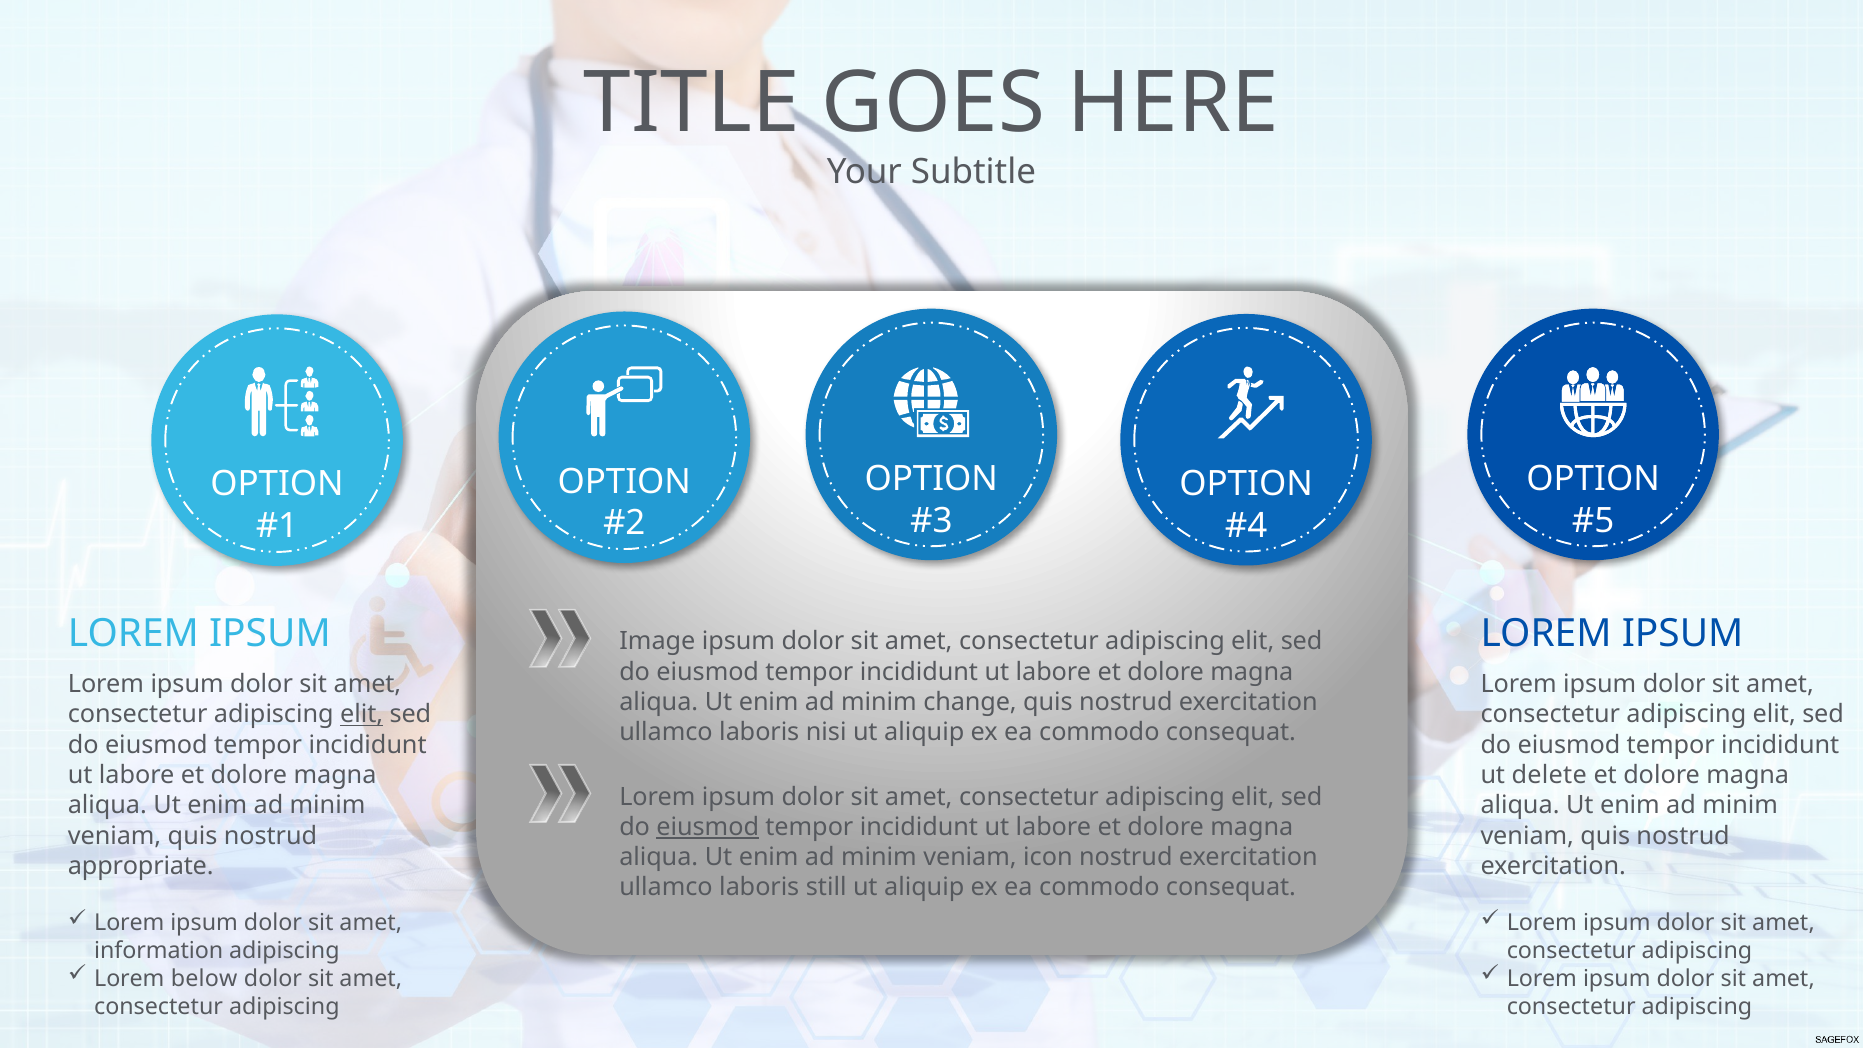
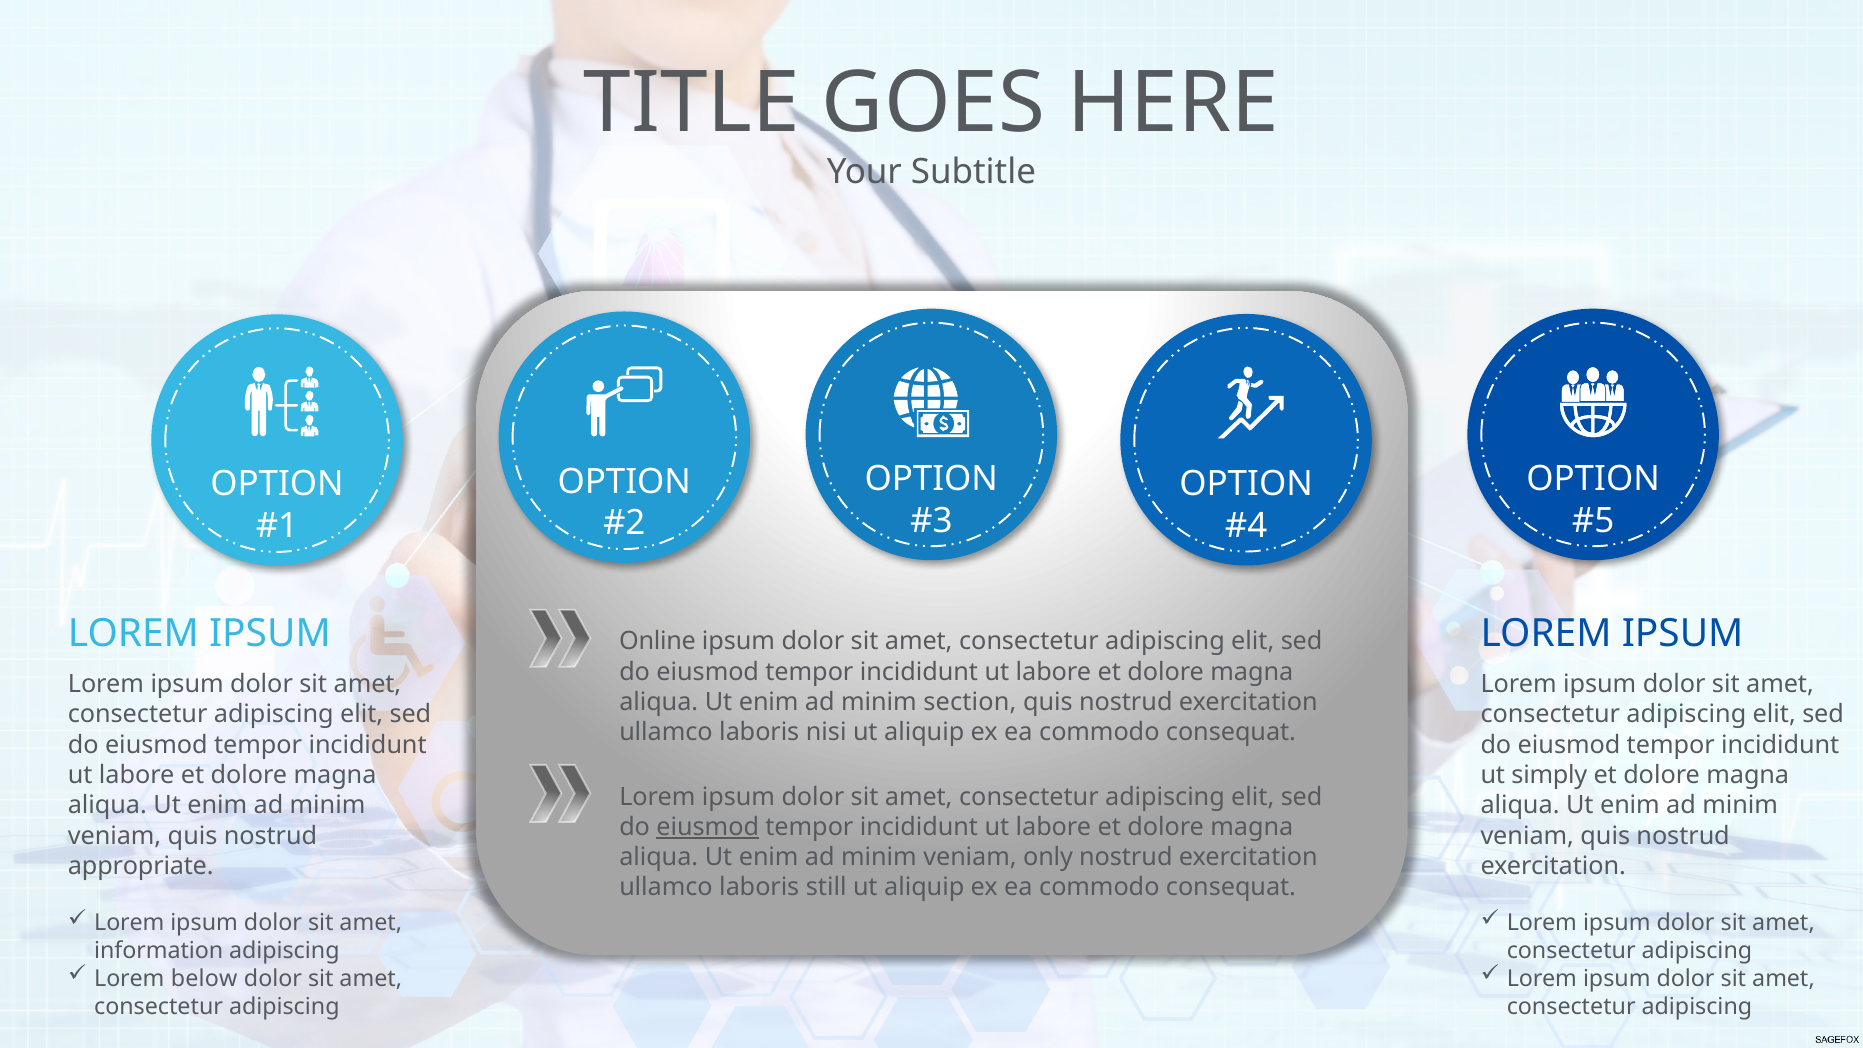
Image: Image -> Online (658, 641)
change: change -> section (970, 702)
elit underline: present -> none (362, 715)
delete: delete -> simply (1549, 775)
icon: icon -> only (1048, 857)
